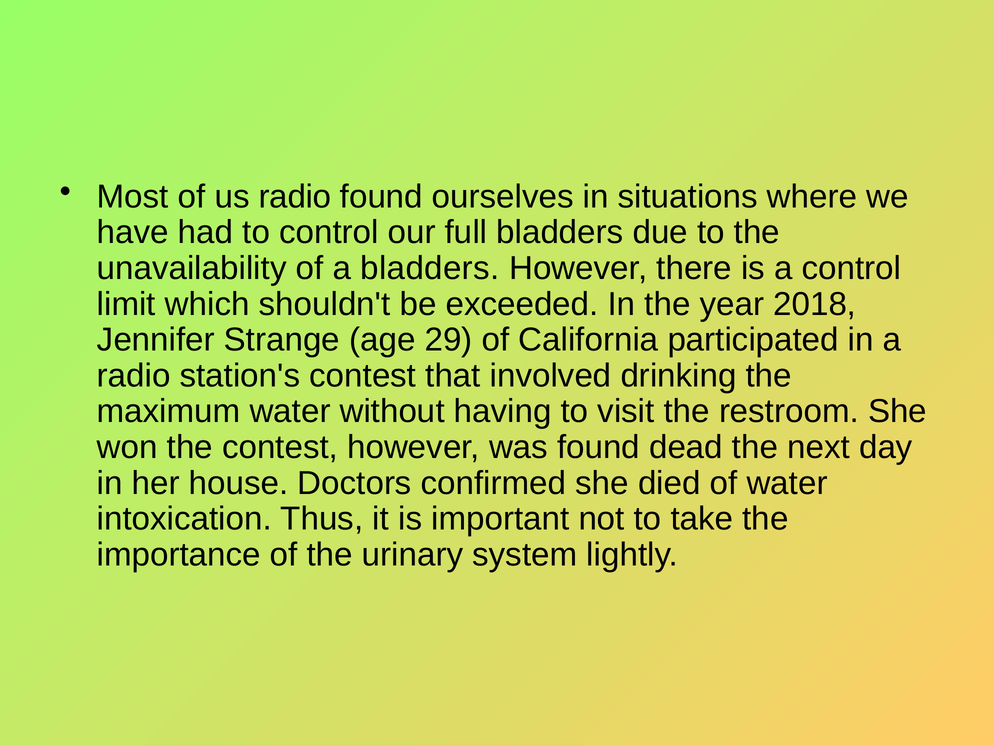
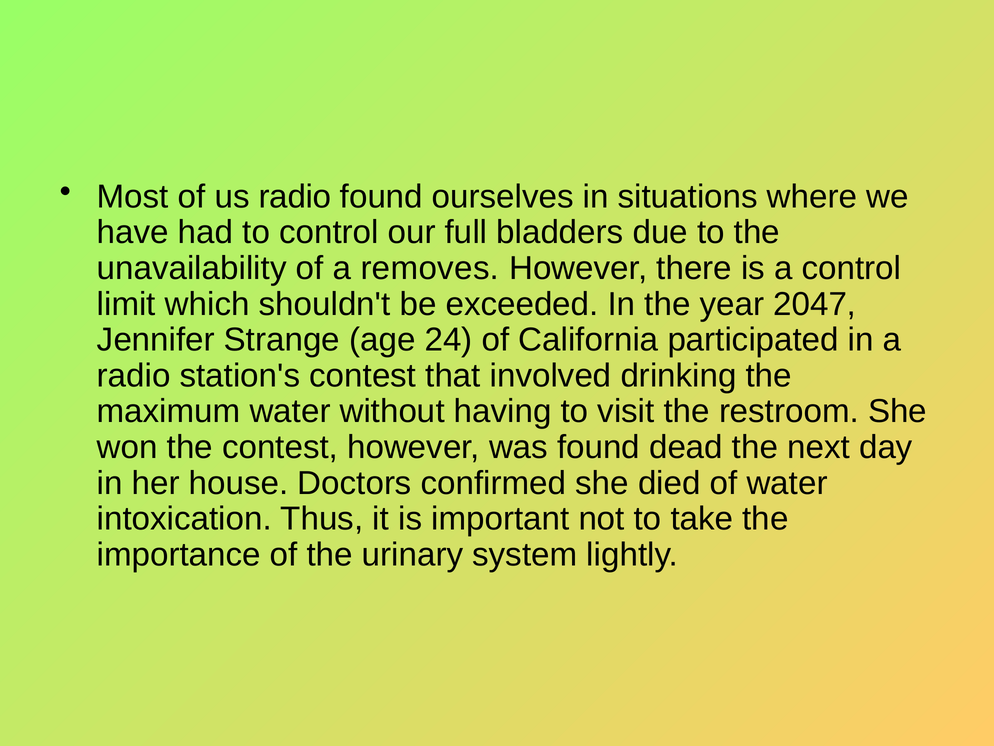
a bladders: bladders -> removes (430, 268)
2018: 2018 -> 2047 (815, 304)
29: 29 -> 24 (449, 340)
